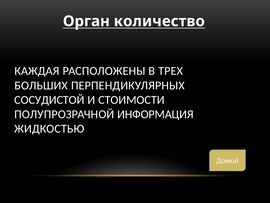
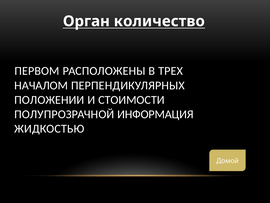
КАЖДАЯ: КАЖДАЯ -> ПЕРВОМ (37, 71)
БОЛЬШИХ: БОЛЬШИХ -> НАЧАЛОМ (41, 85)
СОСУДИСТОЙ: СОСУДИСТОЙ -> ПОЛОЖЕНИИ (49, 100)
